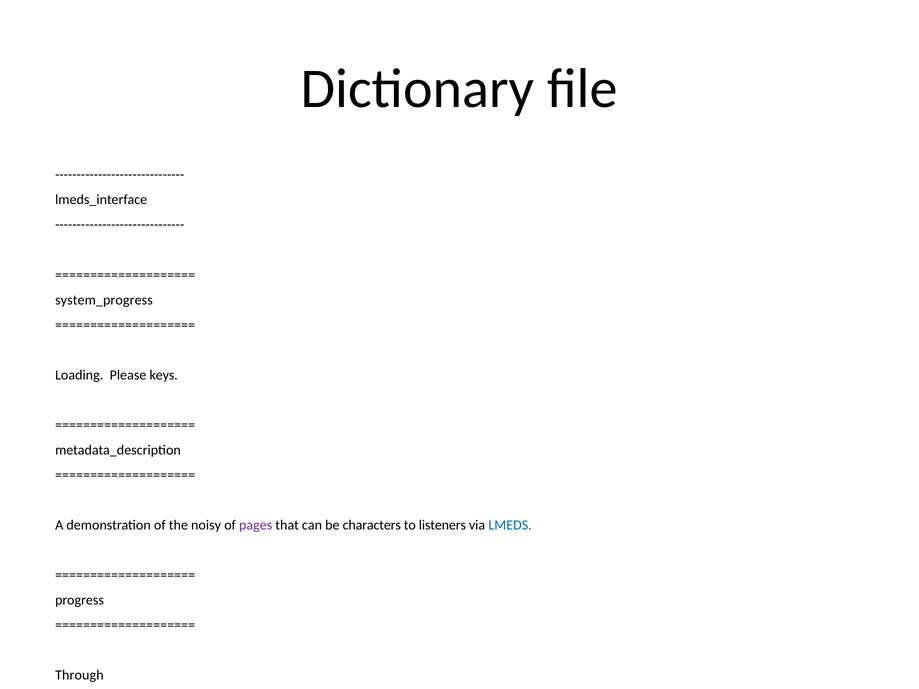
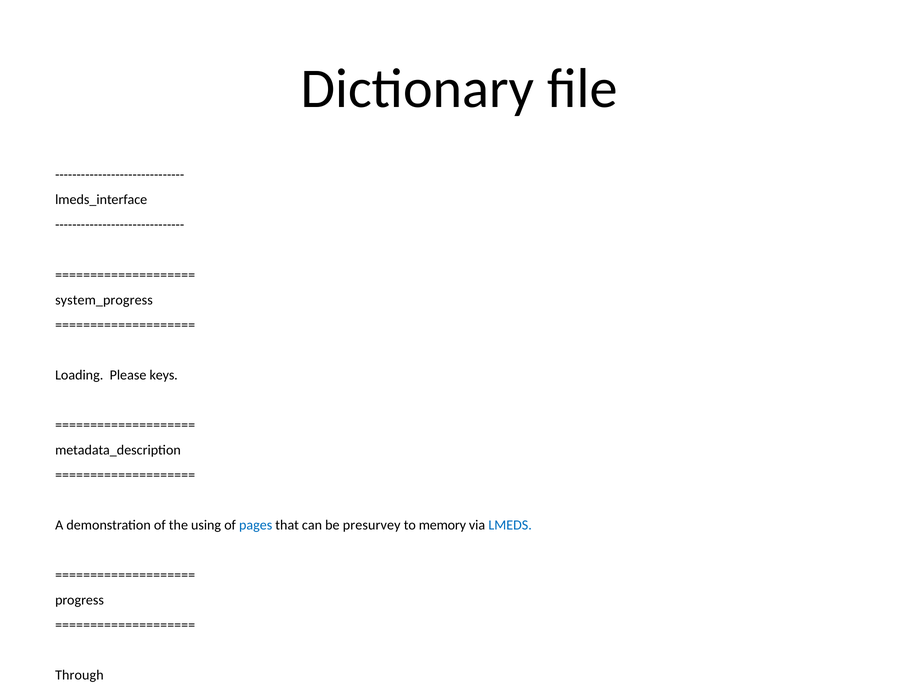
noisy: noisy -> using (206, 525)
pages colour: purple -> blue (256, 525)
characters: characters -> presurvey (372, 525)
listeners: listeners -> memory (442, 525)
